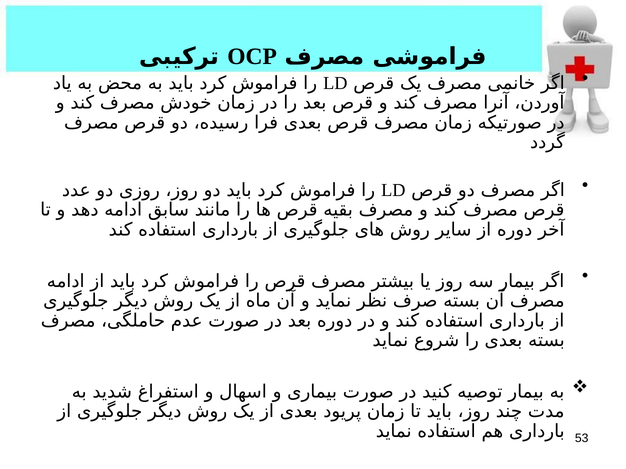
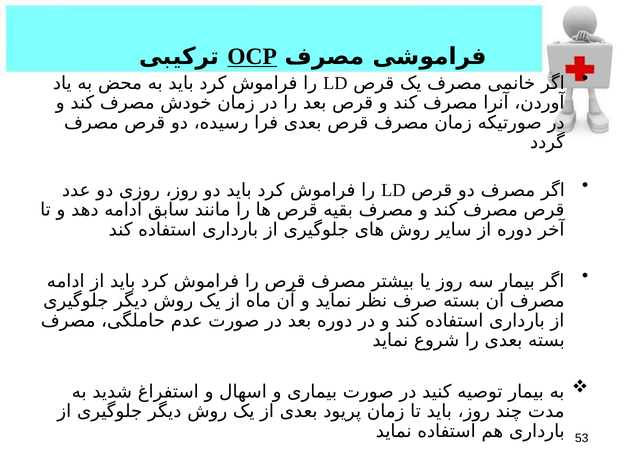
OCP underline: none -> present (252, 56)
